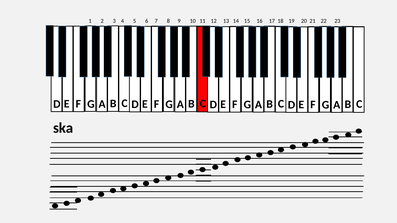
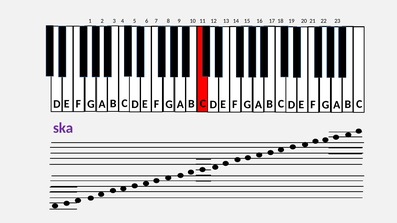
ska colour: black -> purple (63, 128)
